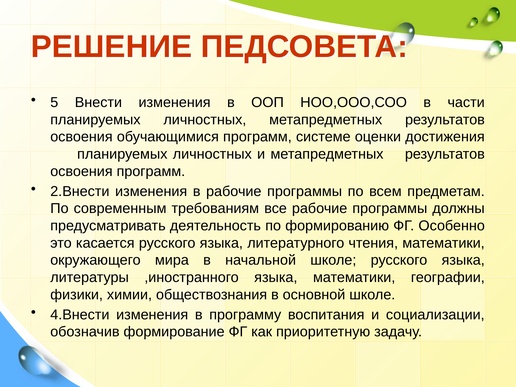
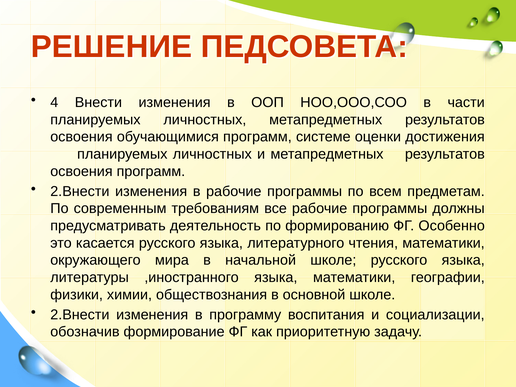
5: 5 -> 4 (54, 102)
4.Внести: 4.Внести -> 2.Внести (80, 315)
